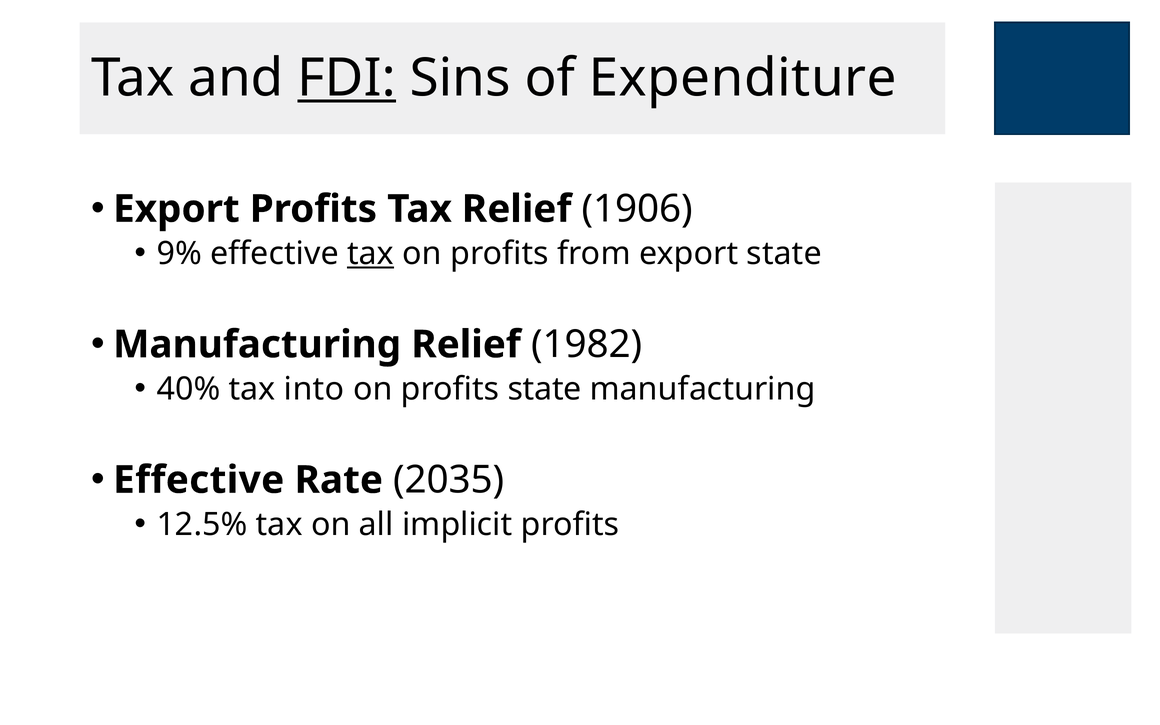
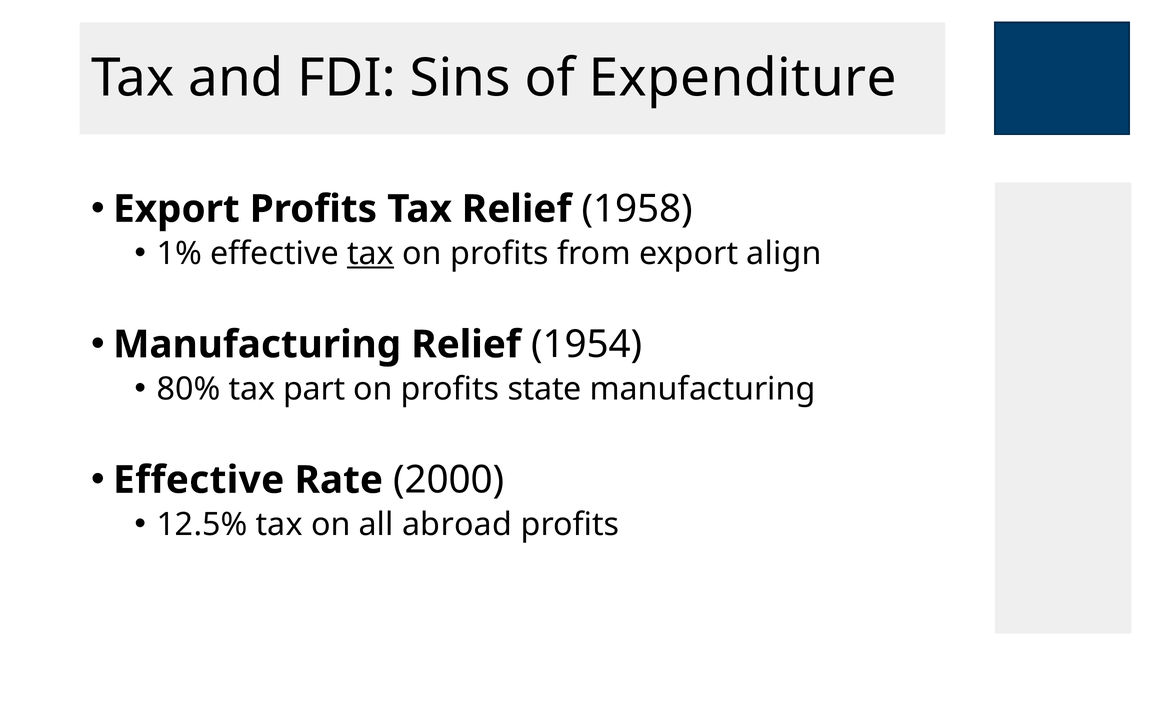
FDI underline: present -> none (347, 78)
1906: 1906 -> 1958 (637, 209)
9%: 9% -> 1% (179, 253)
export state: state -> align (784, 253)
1982: 1982 -> 1954 (587, 345)
40%: 40% -> 80% (188, 389)
into: into -> part (314, 389)
2035: 2035 -> 2000 (449, 480)
implicit: implicit -> abroad (457, 524)
